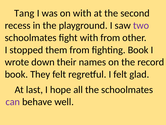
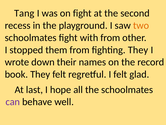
on with: with -> fight (82, 13)
two colour: purple -> orange (141, 25)
fighting Book: Book -> They (138, 50)
